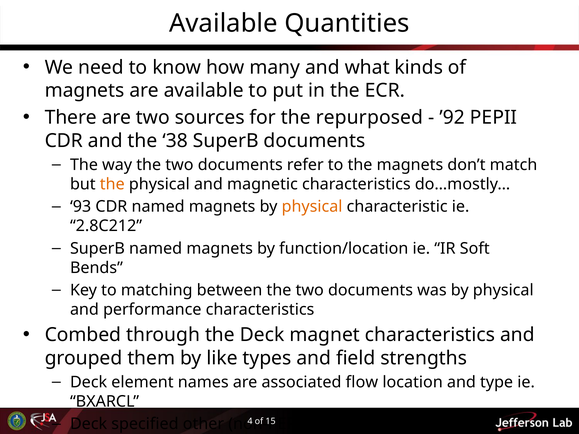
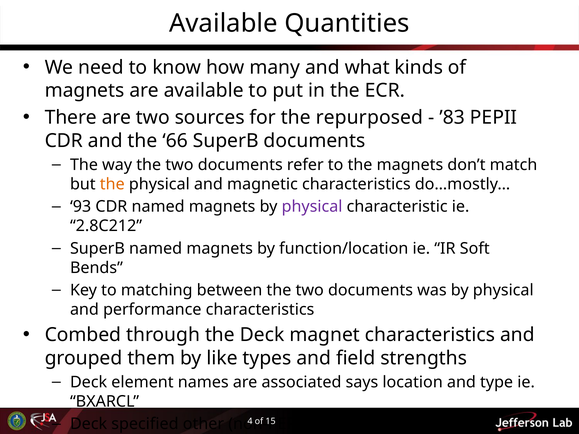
’92: ’92 -> ’83 (452, 118)
38: 38 -> 66 (175, 141)
physical colour: orange -> purple (312, 207)
flow: flow -> says (362, 382)
